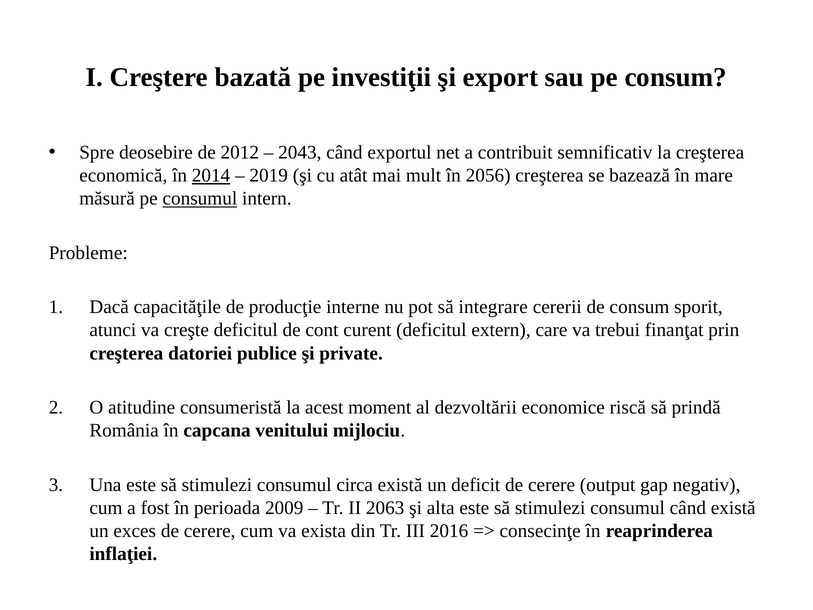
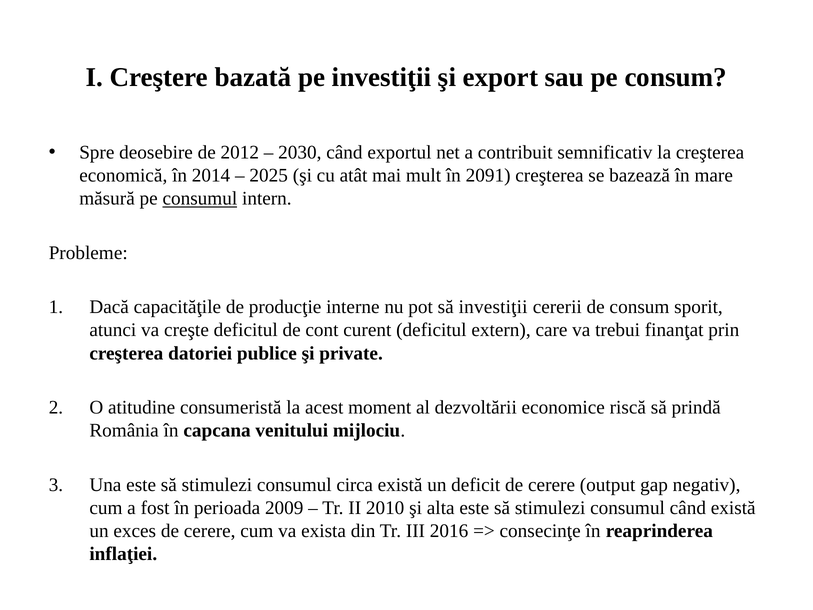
2043: 2043 -> 2030 (300, 152)
2014 underline: present -> none (211, 175)
2019: 2019 -> 2025 (269, 175)
2056: 2056 -> 2091 (488, 175)
să integrare: integrare -> investiţii (493, 307)
2063: 2063 -> 2010 (385, 508)
